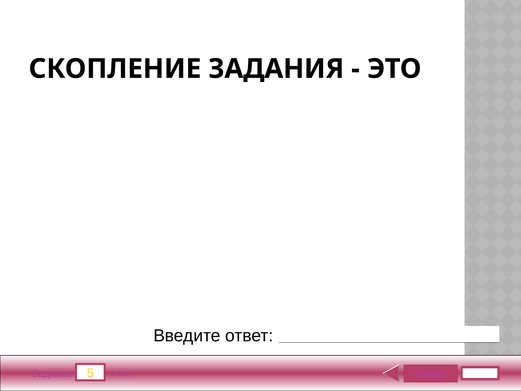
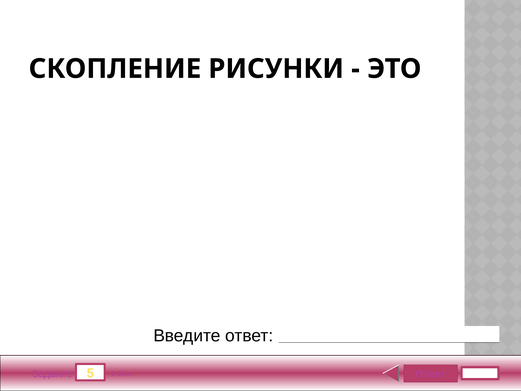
ЗАДАНИЯ: ЗАДАНИЯ -> РИСУНКИ (276, 69)
